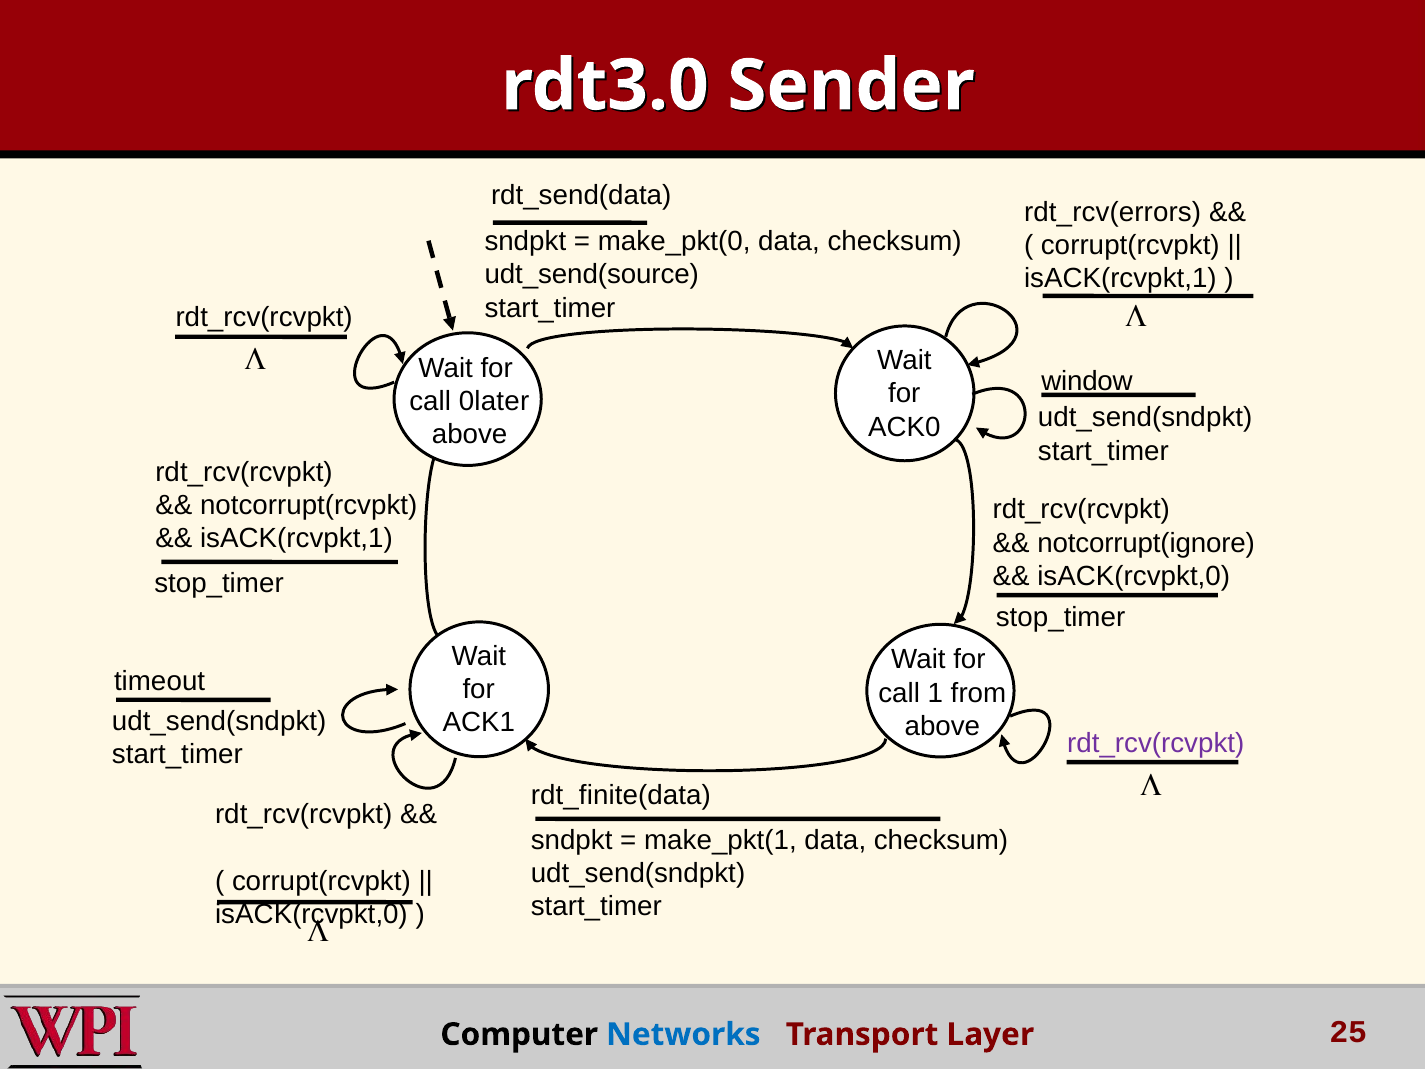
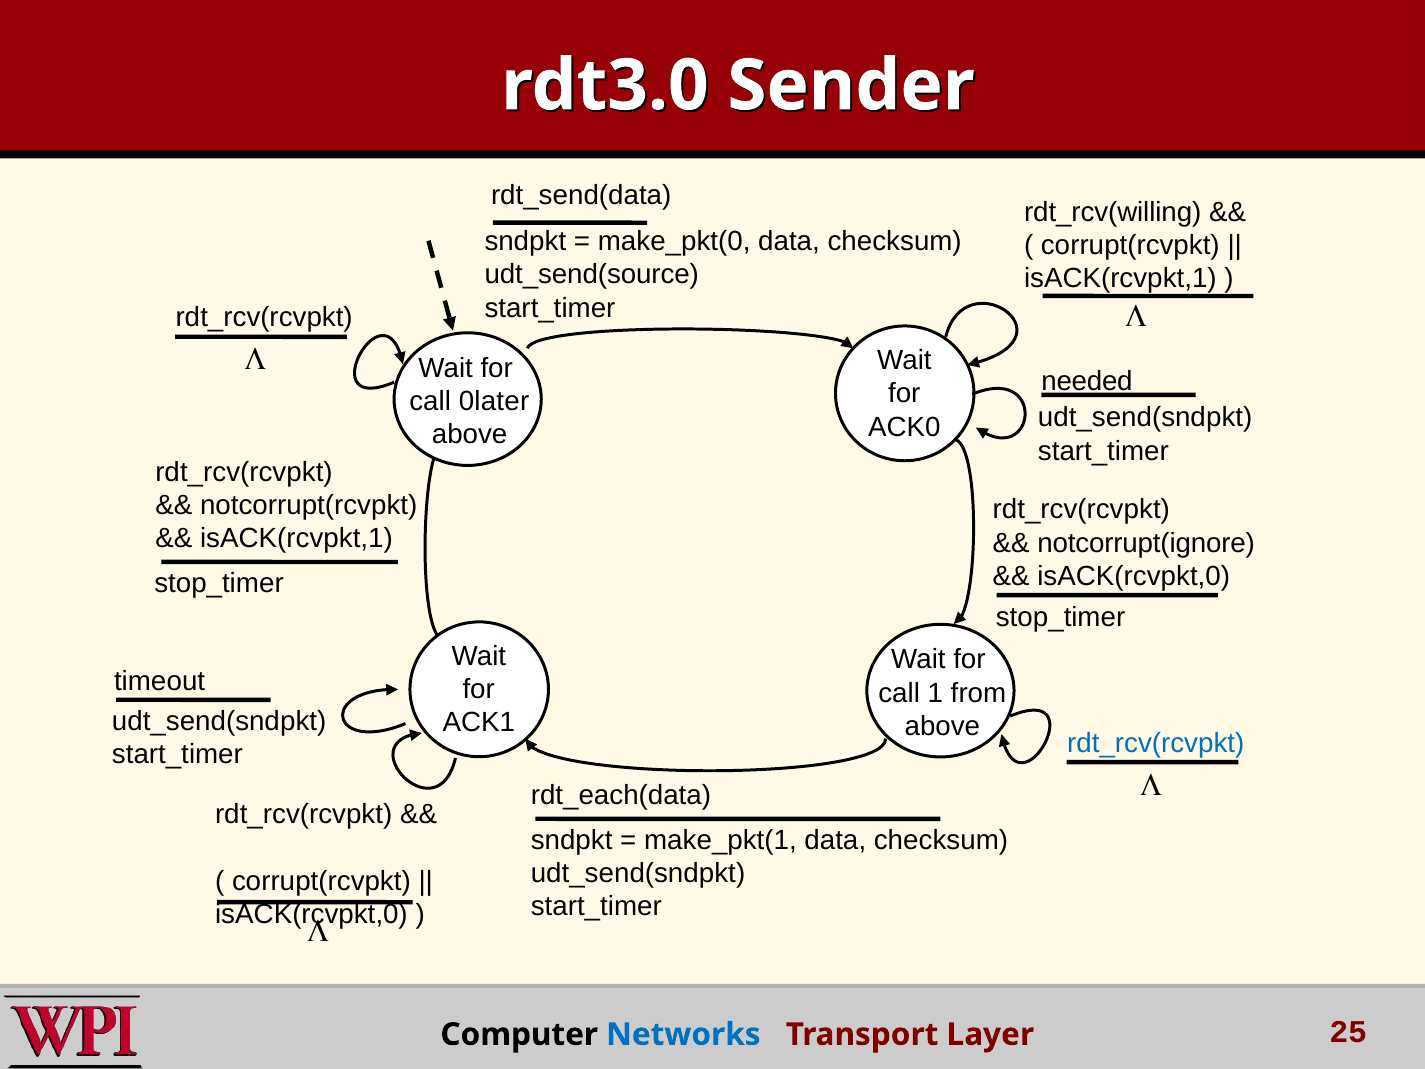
rdt_rcv(errors: rdt_rcv(errors -> rdt_rcv(willing (1113, 212)
window: window -> needed (1087, 381)
rdt_rcv(rcvpkt colour: purple -> blue (1156, 743)
rdt_finite(data: rdt_finite(data -> rdt_each(data (621, 796)
